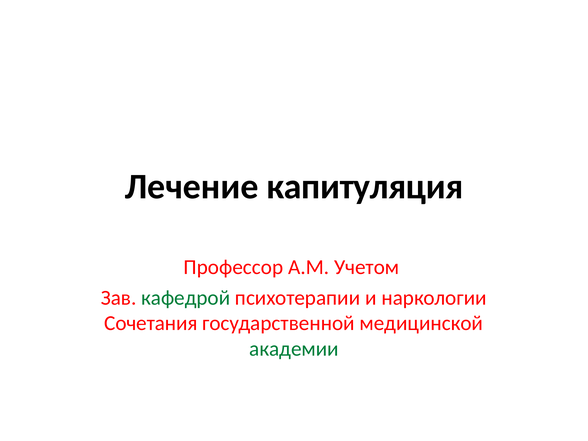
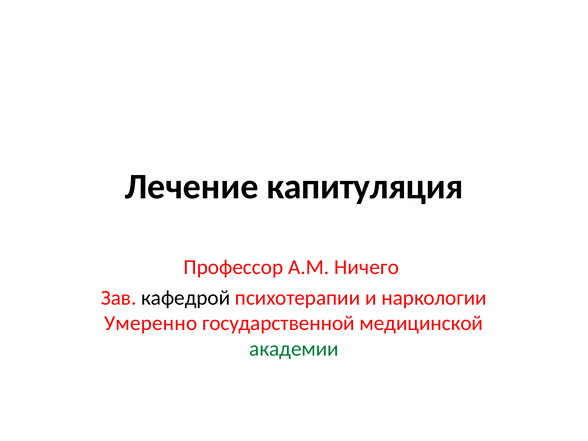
Учетом: Учетом -> Ничего (367, 267)
кафедрой colour: green -> black (186, 298)
Сочетания: Сочетания -> Умеренно (151, 323)
